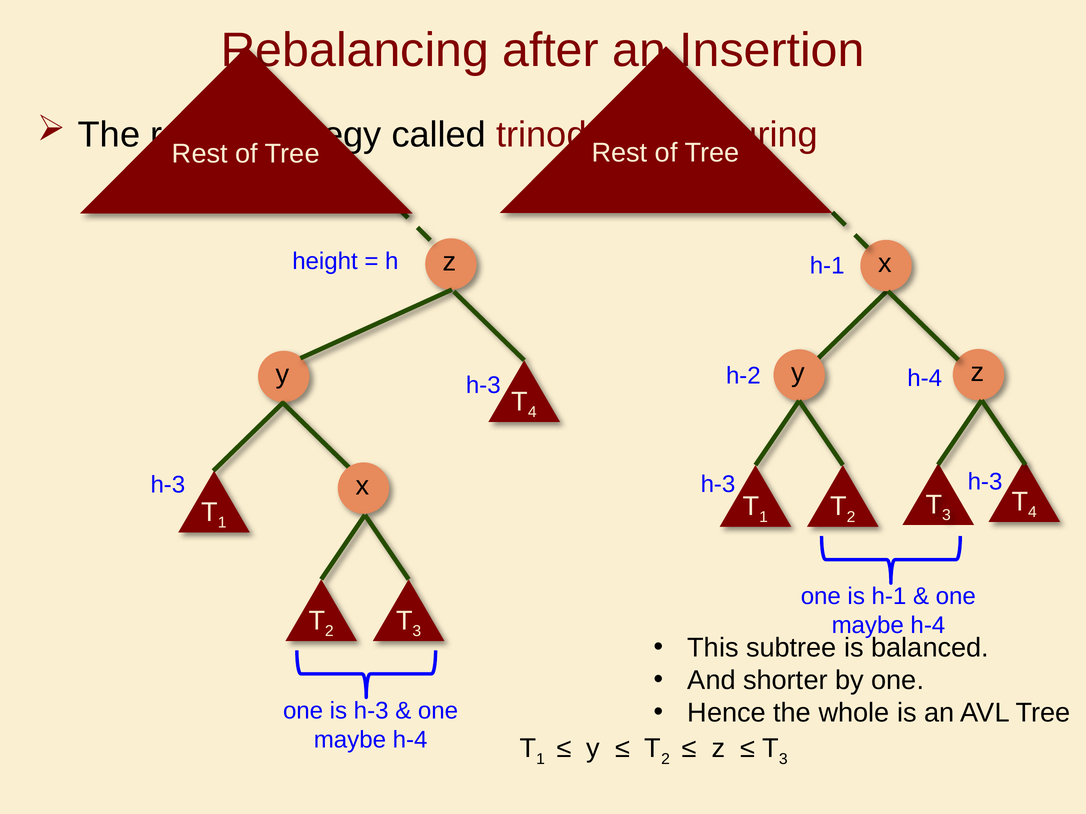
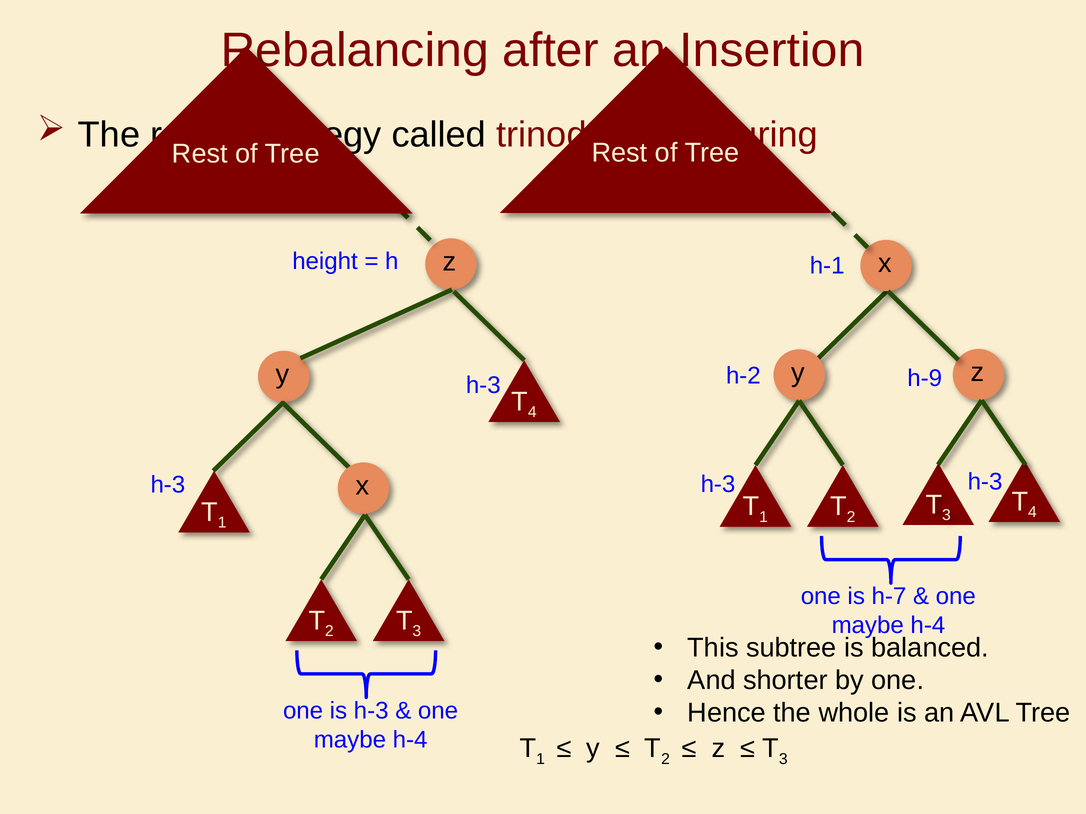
h-2 h-4: h-4 -> h-9 (925, 378)
is h-1: h-1 -> h-7 (889, 597)
